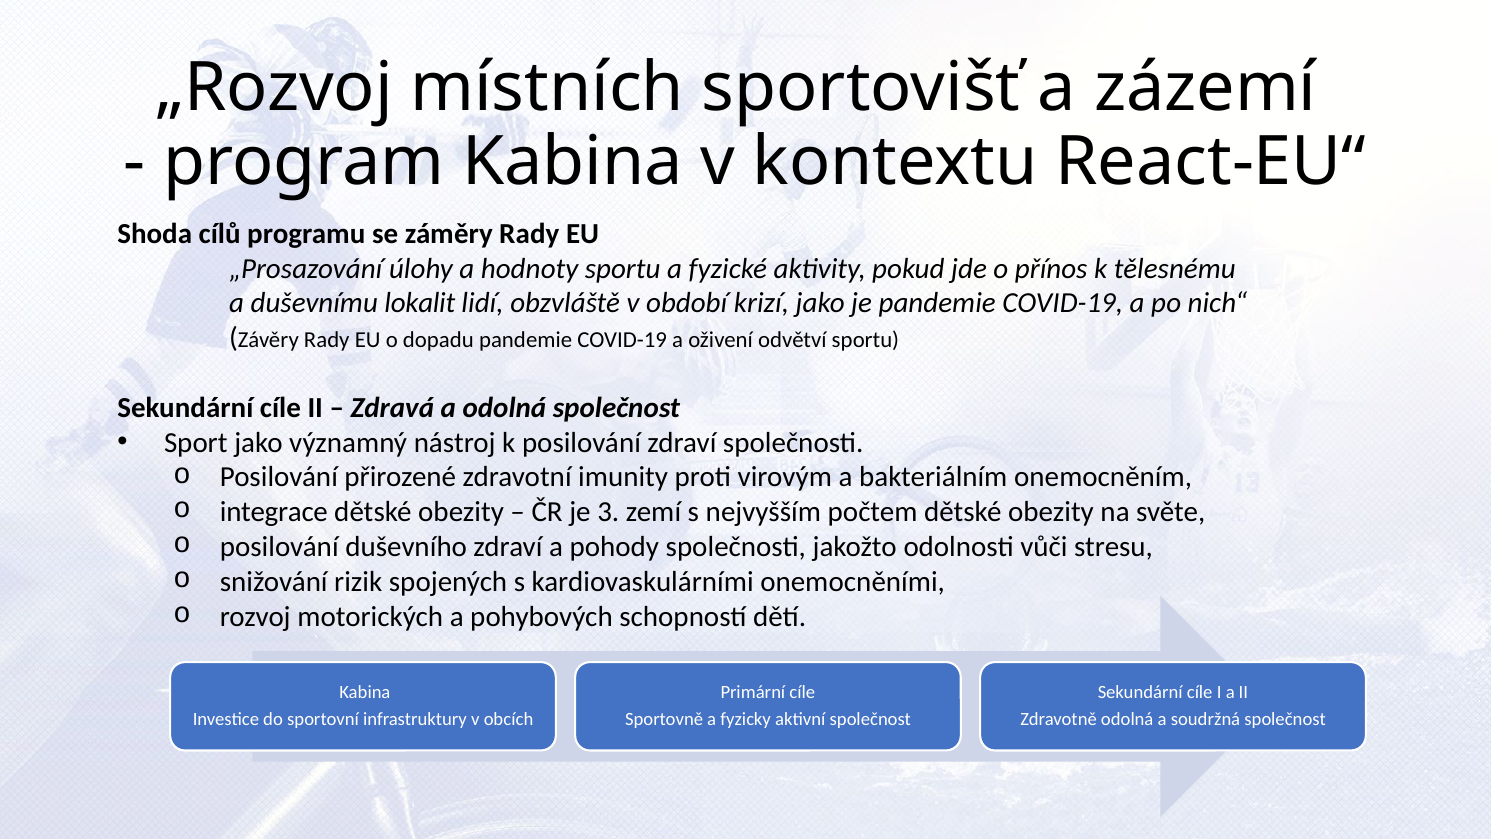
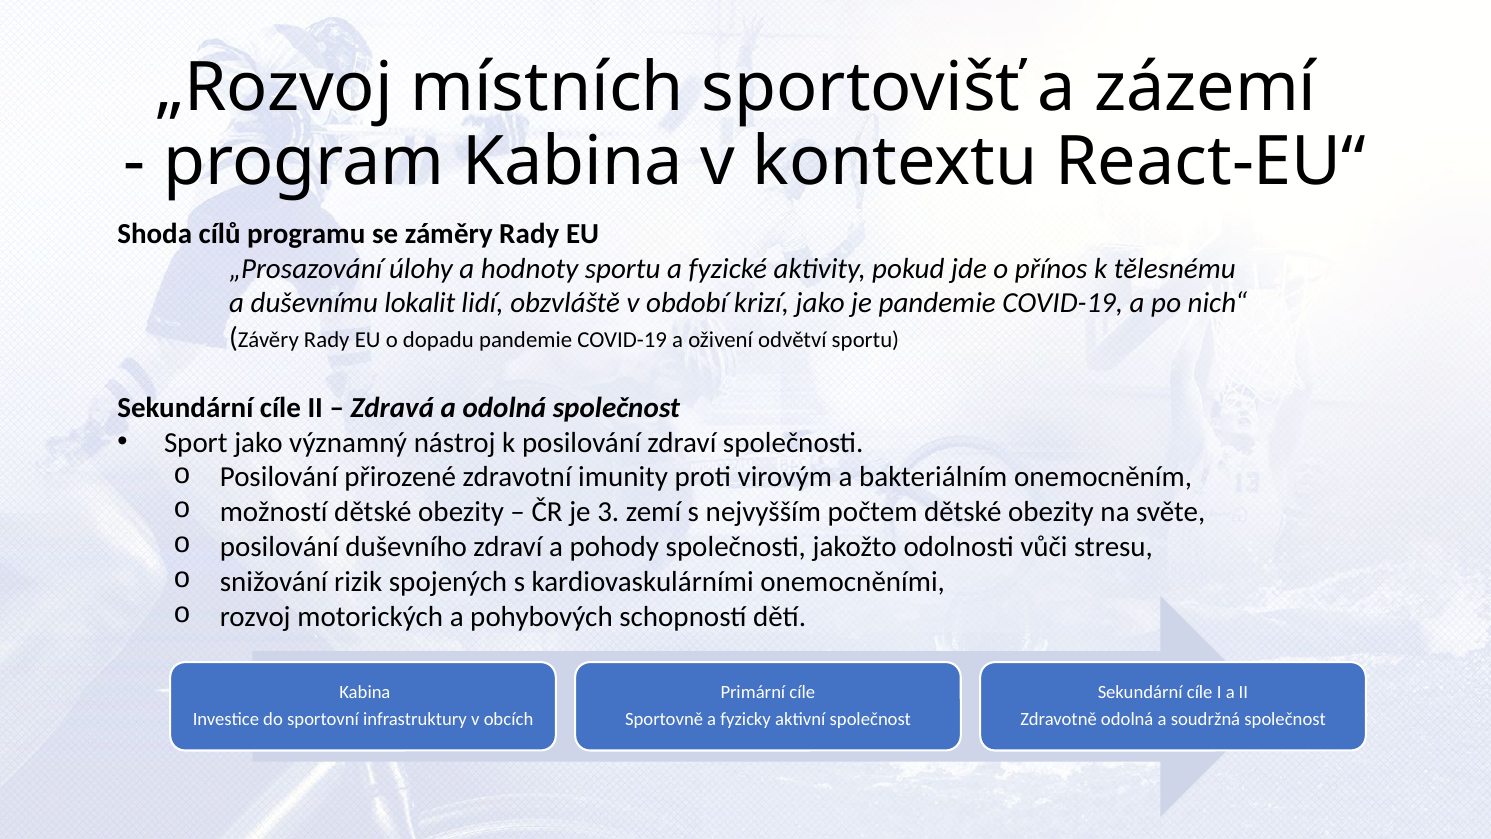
integrace: integrace -> možností (274, 512)
